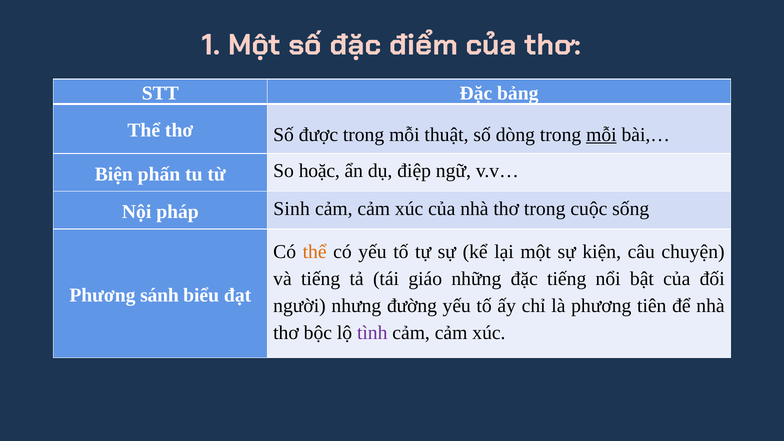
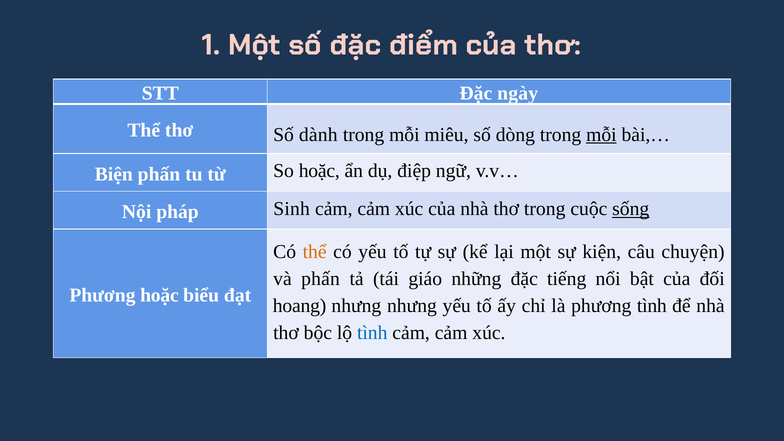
bảng: bảng -> ngày (518, 93)
được: được -> dành (318, 135)
thuật: thuật -> miêu (447, 135)
sống underline: none -> present (631, 209)
và tiếng: tiếng -> phấn (321, 279)
Phương sánh: sánh -> hoặc (159, 295)
người: người -> hoang (300, 306)
nhưng đường: đường -> nhưng (412, 306)
phương tiên: tiên -> tình (652, 306)
tình colour: purple -> blue (372, 333)
